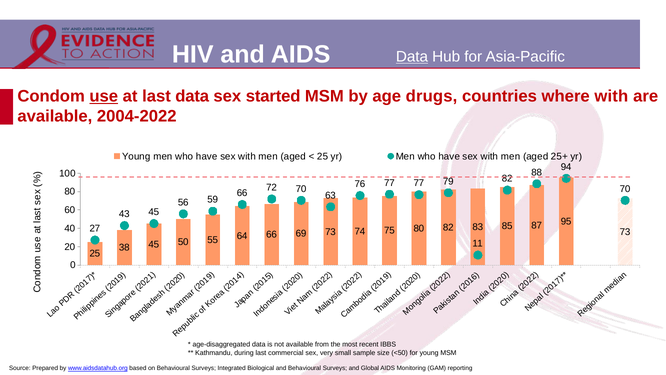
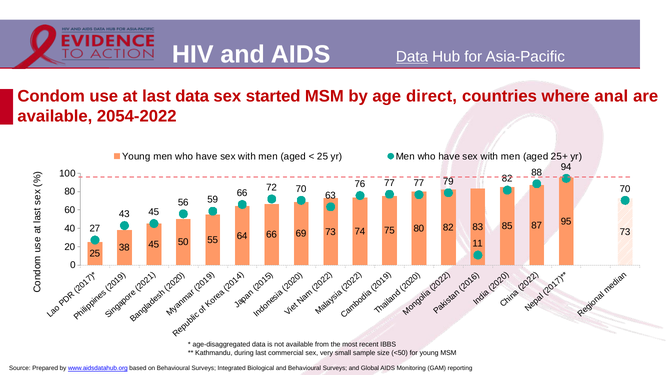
use underline: present -> none (104, 96)
drugs: drugs -> direct (432, 96)
where with: with -> anal (611, 96)
2004-2022: 2004-2022 -> 2054-2022 (137, 116)
